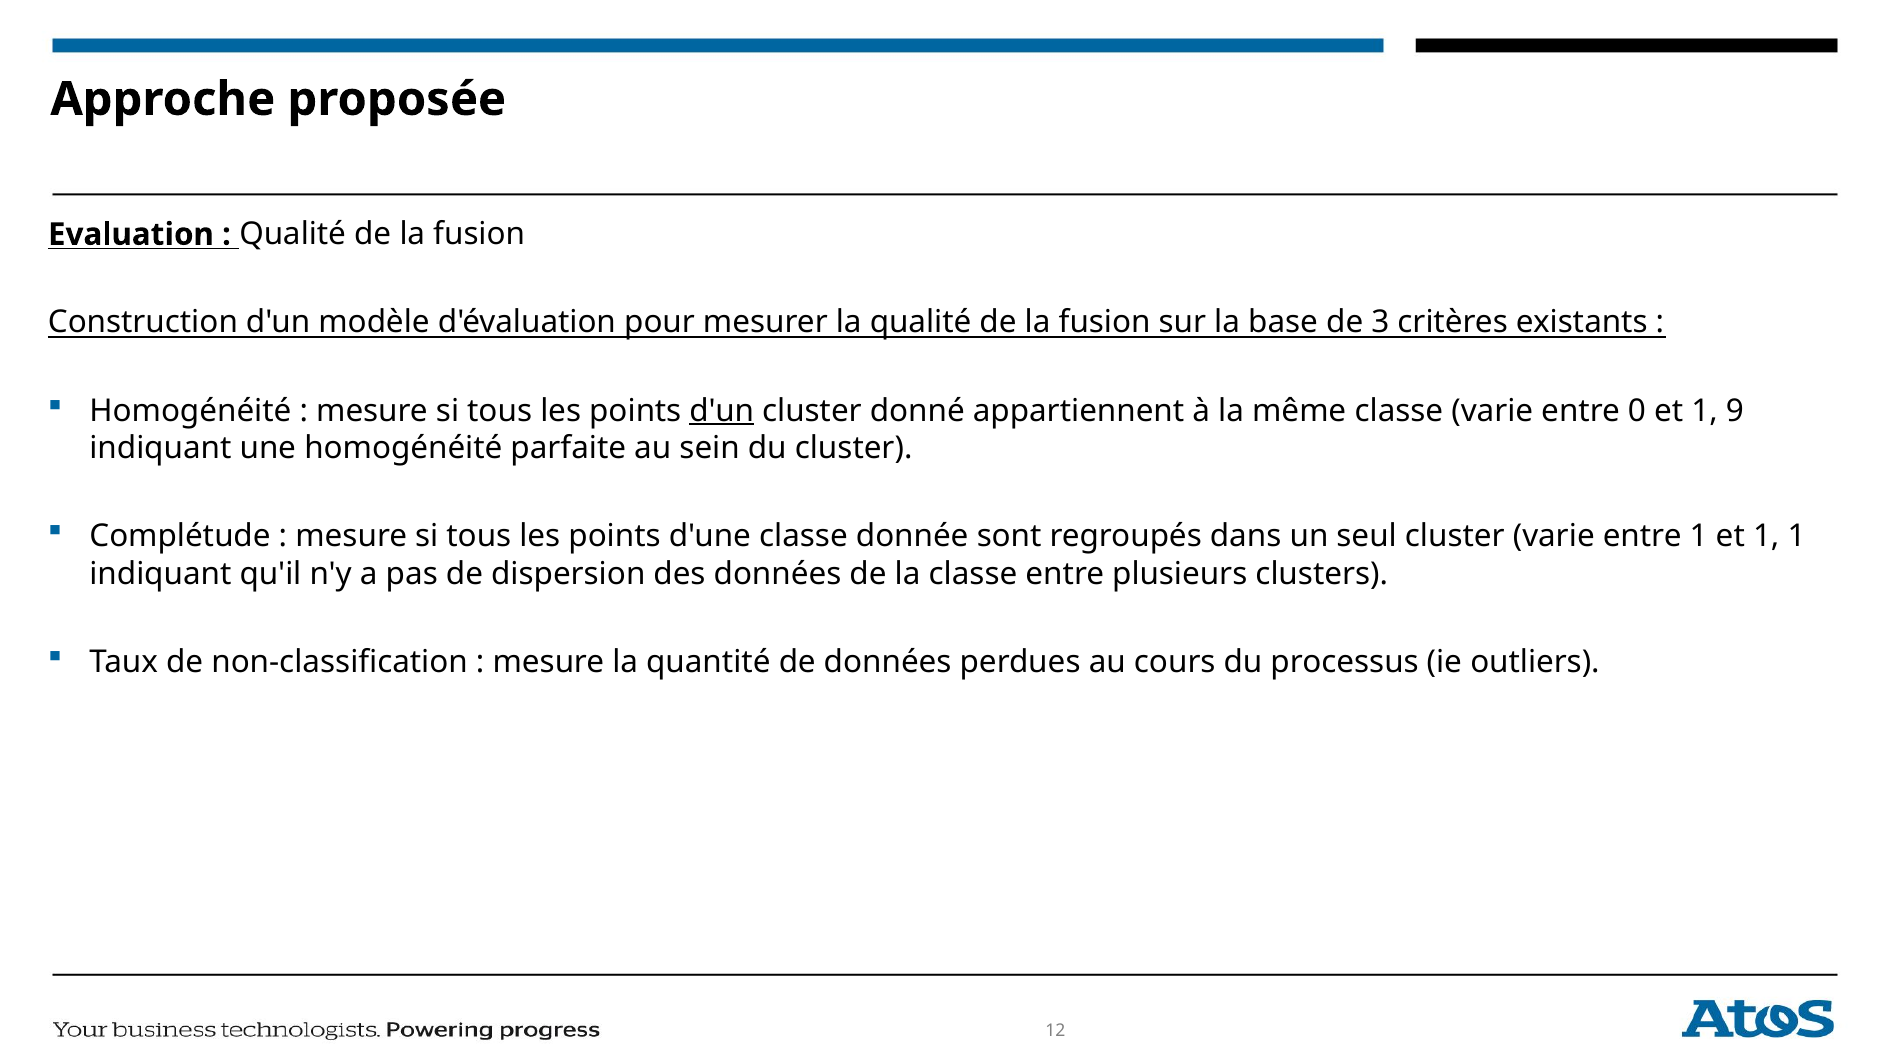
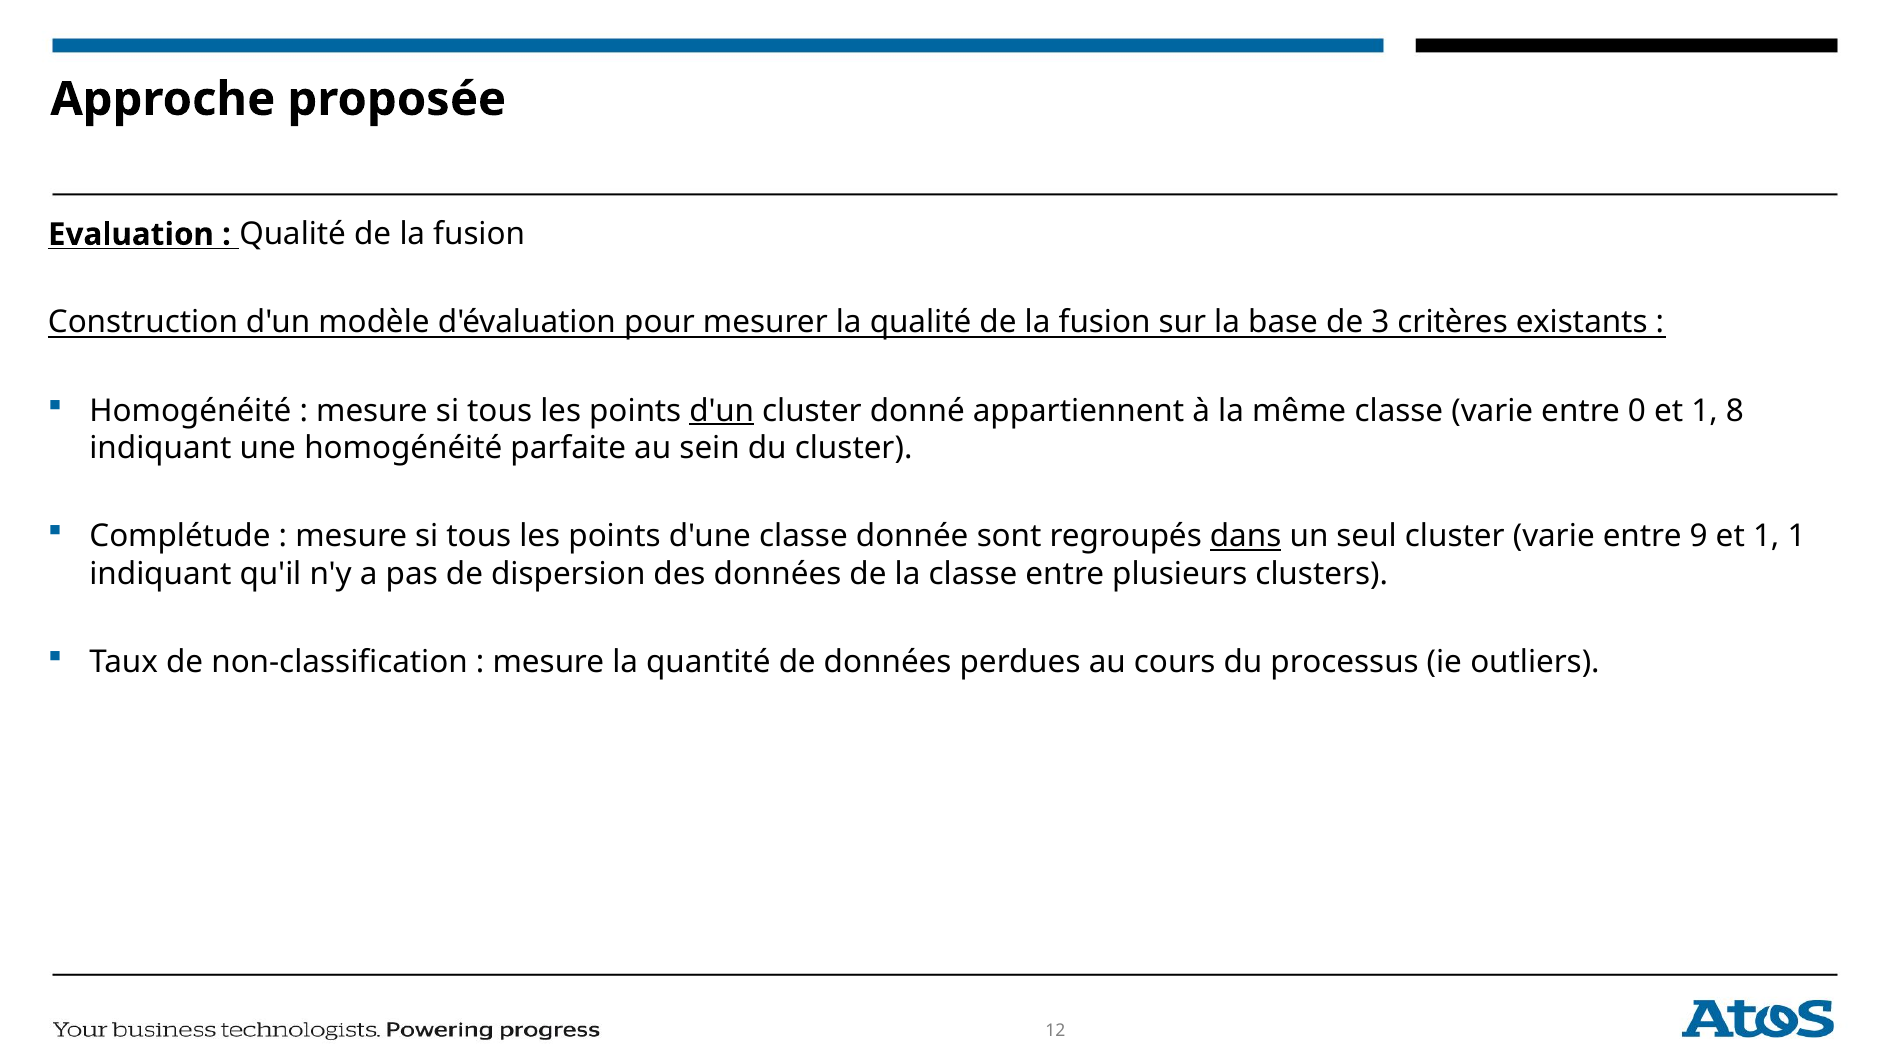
9: 9 -> 8 (1735, 411)
dans underline: none -> present (1246, 537)
entre 1: 1 -> 9 (1699, 537)
